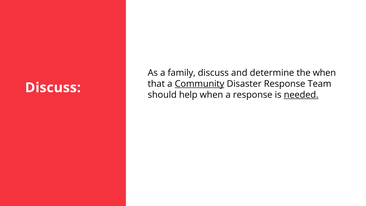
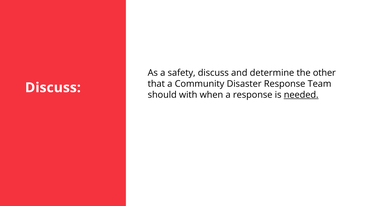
family: family -> safety (182, 73)
the when: when -> other (324, 73)
Community underline: present -> none (200, 84)
help: help -> with (188, 95)
